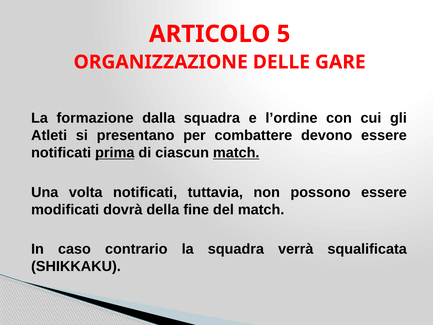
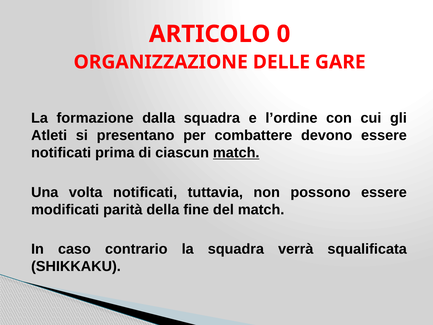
5: 5 -> 0 (283, 34)
prima underline: present -> none (115, 153)
dovrà: dovrà -> parità (123, 209)
